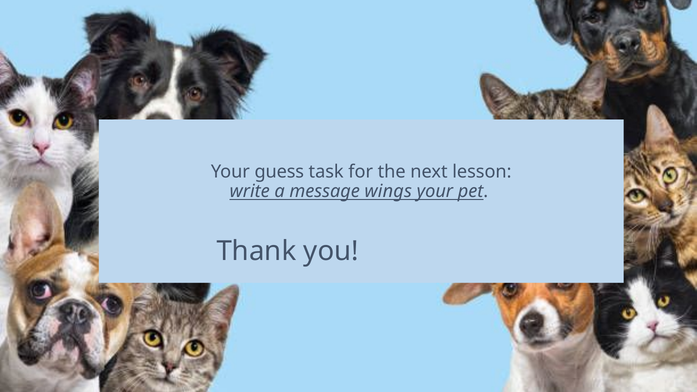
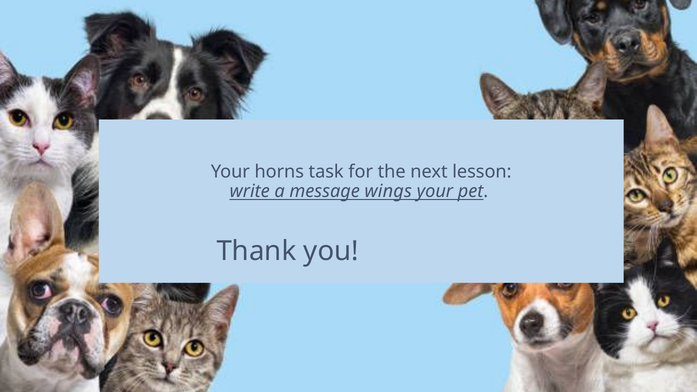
guess: guess -> horns (279, 172)
